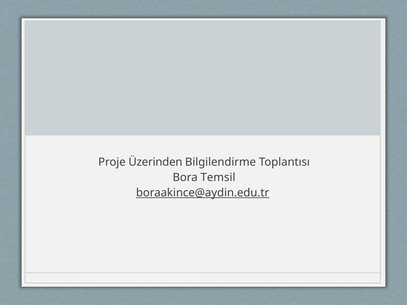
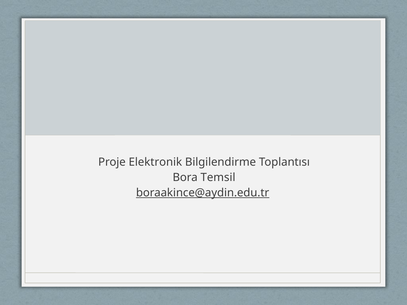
Üzerinden: Üzerinden -> Elektronik (155, 162)
